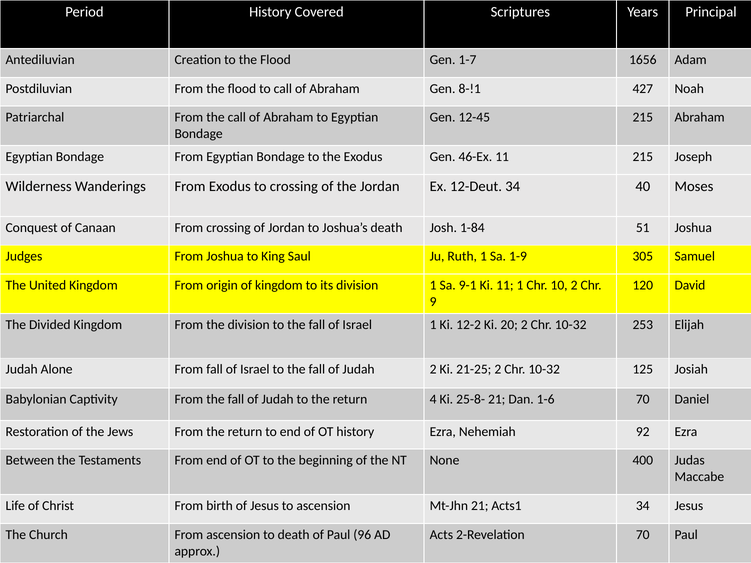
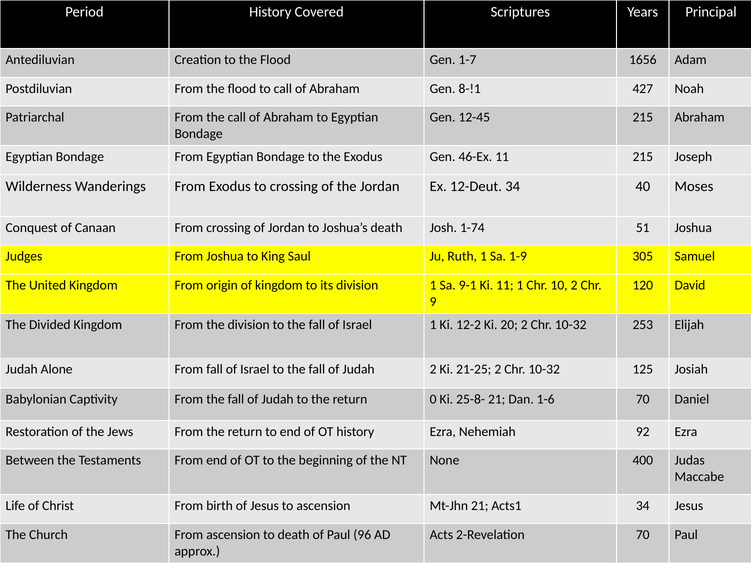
1-84: 1-84 -> 1-74 (472, 228)
4: 4 -> 0 (433, 399)
